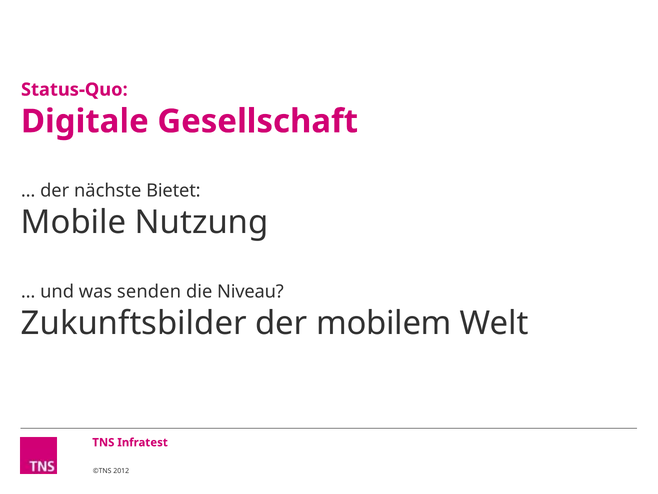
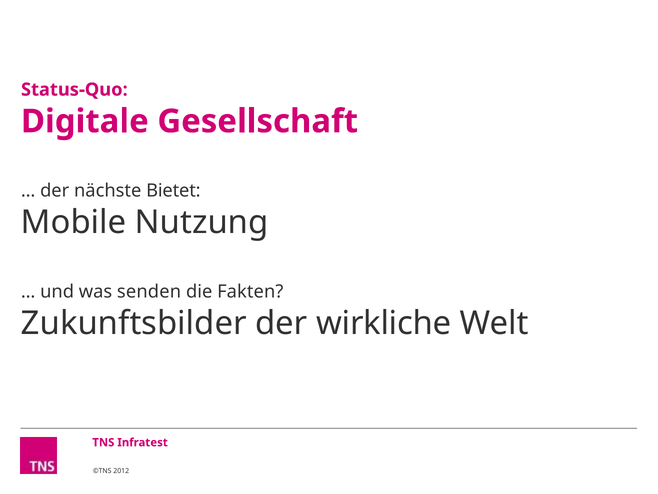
Niveau: Niveau -> Fakten (250, 291)
mobilem: mobilem -> wirkliche (384, 323)
